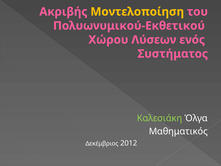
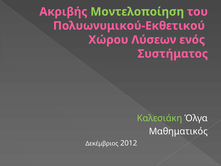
Μοντελοποίηση colour: yellow -> light green (137, 12)
